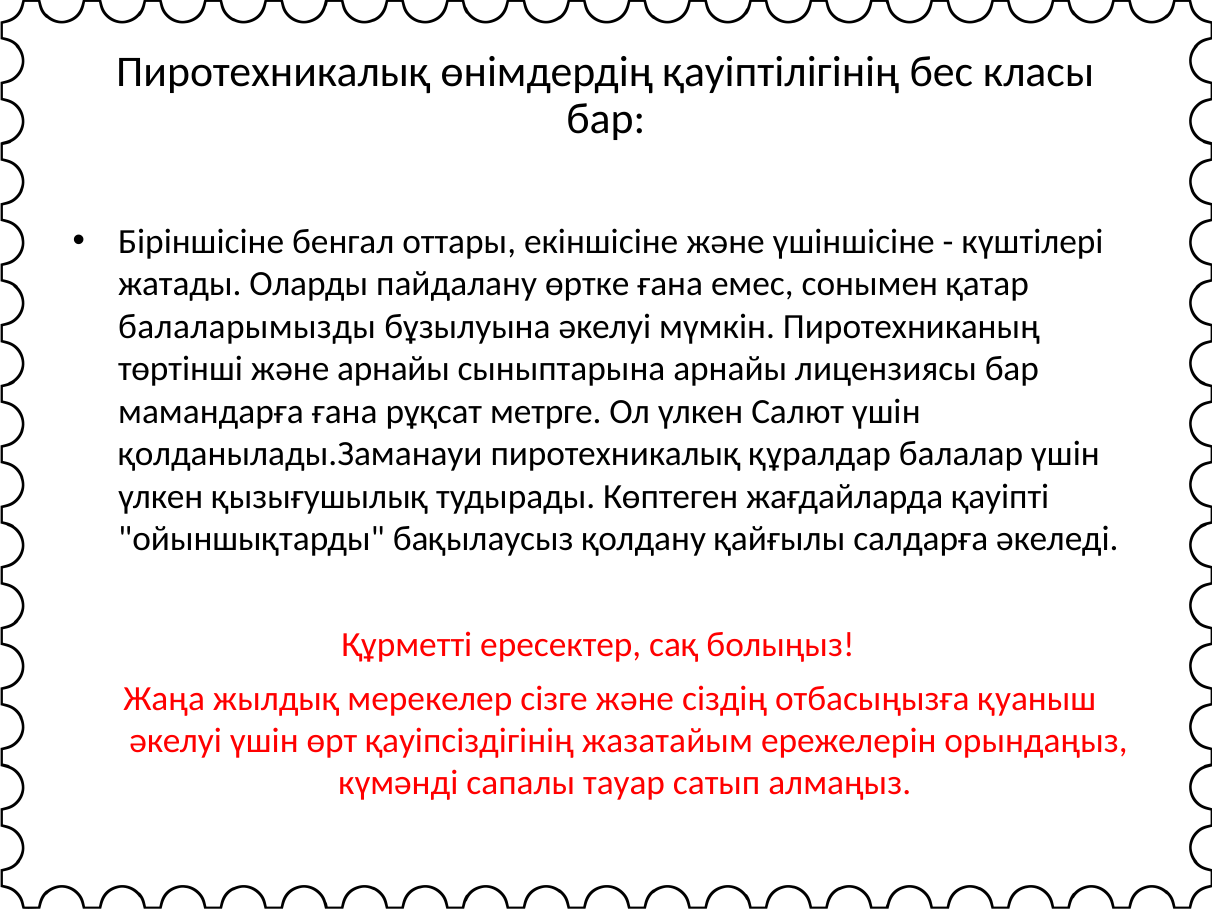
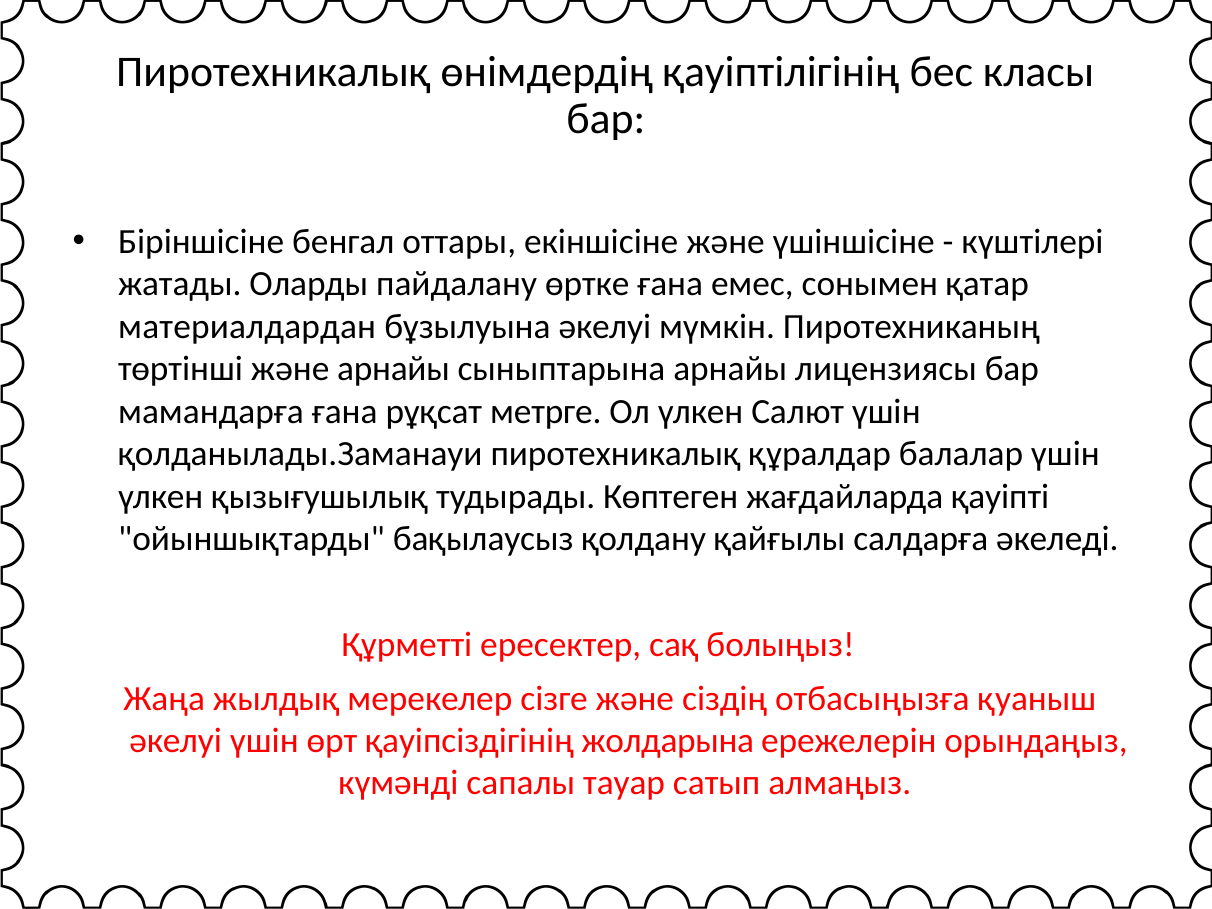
балаларымызды: балаларымызды -> материалдардан (247, 327)
жазатайым: жазатайым -> жолдарына (668, 741)
